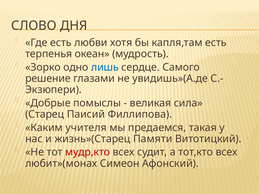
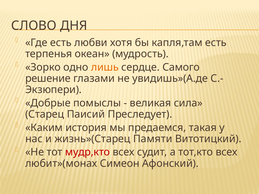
лишь colour: blue -> orange (105, 67)
Филлипова: Филлипова -> Преследует (140, 114)
учителя: учителя -> история (86, 128)
